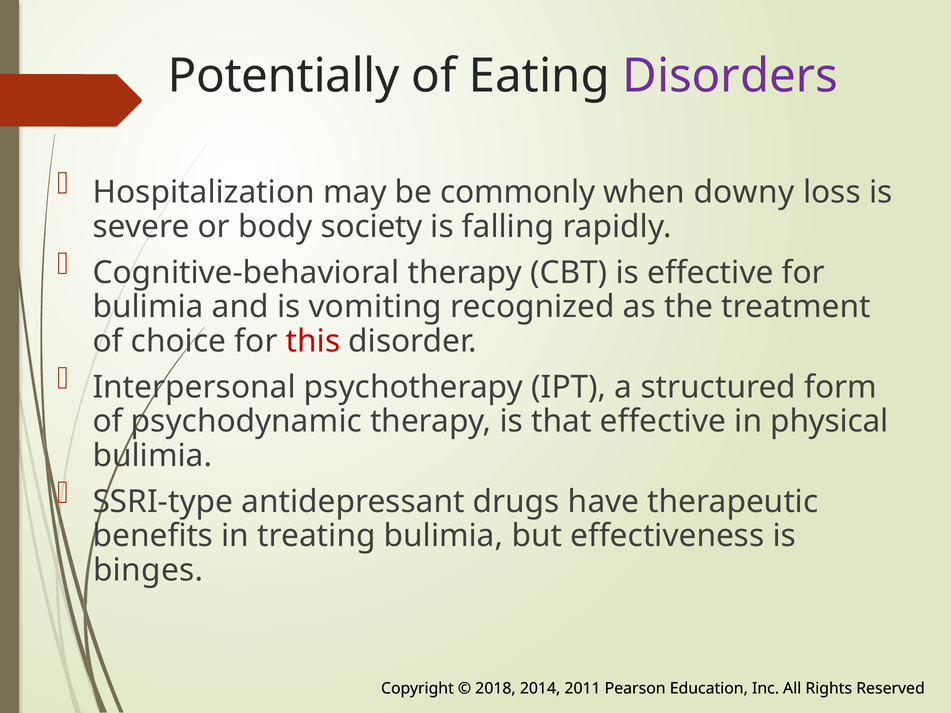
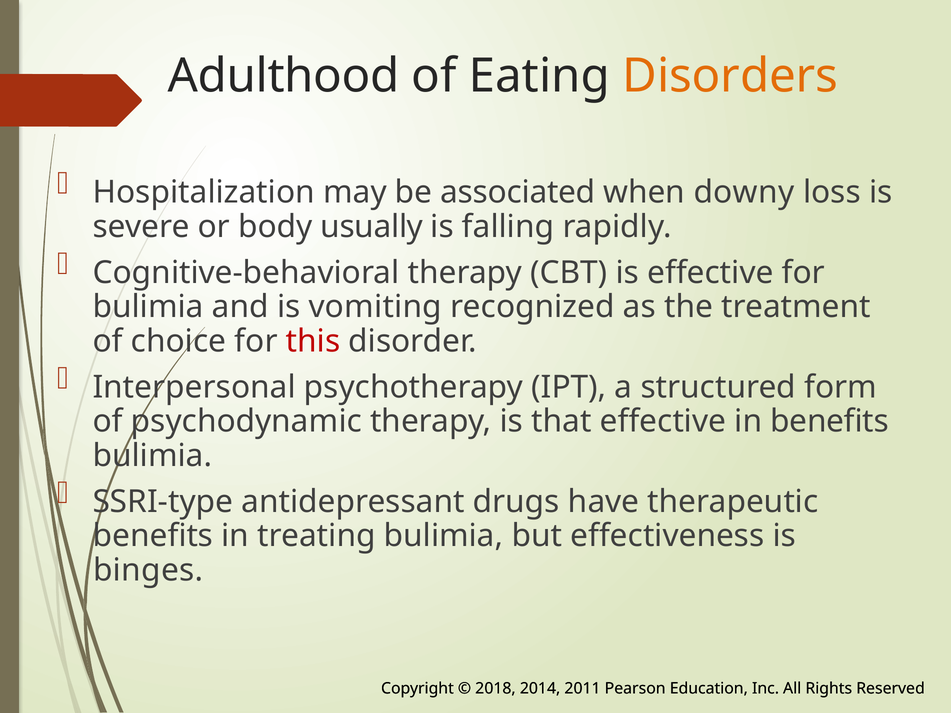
Potentially: Potentially -> Adulthood (284, 76)
Disorders colour: purple -> orange (730, 76)
commonly: commonly -> associated (518, 192)
society: society -> usually (372, 227)
in physical: physical -> benefits (830, 421)
